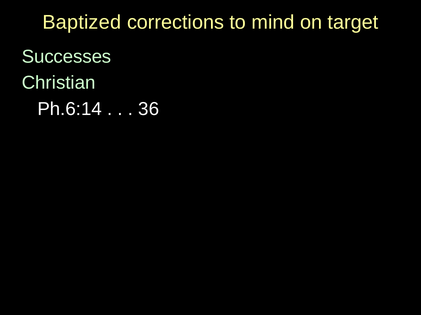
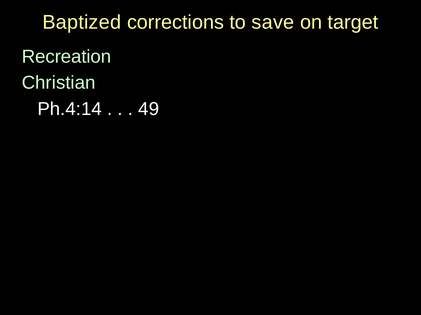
mind: mind -> save (273, 22)
Successes: Successes -> Recreation (67, 57)
Ph.6:14: Ph.6:14 -> Ph.4:14 (70, 109)
36: 36 -> 49 (149, 109)
